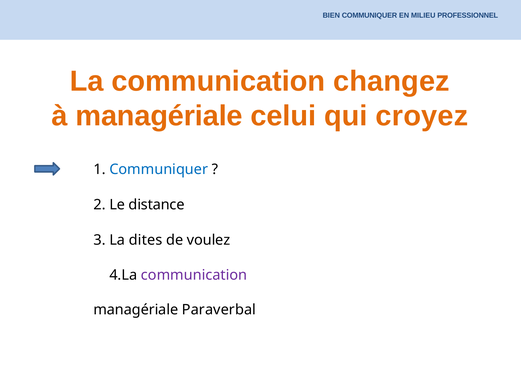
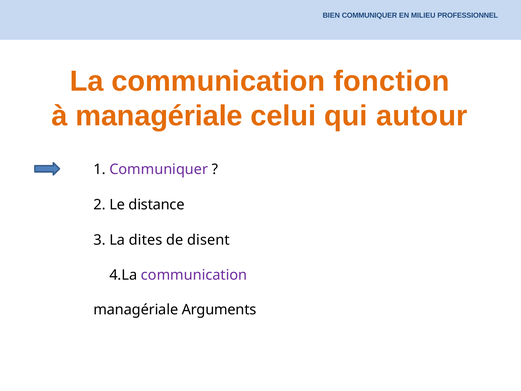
changez: changez -> fonction (391, 81)
croyez: croyez -> autour (422, 116)
Communiquer colour: blue -> purple (159, 169)
voulez: voulez -> disent (208, 240)
Paraverbal: Paraverbal -> Arguments (219, 310)
